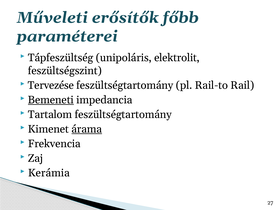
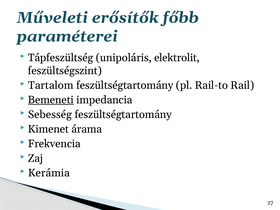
Tervezése: Tervezése -> Tartalom (51, 85)
Tartalom: Tartalom -> Sebesség (50, 114)
árama underline: present -> none (87, 129)
